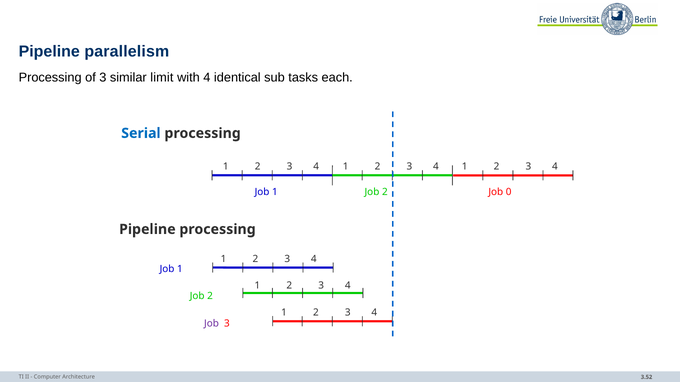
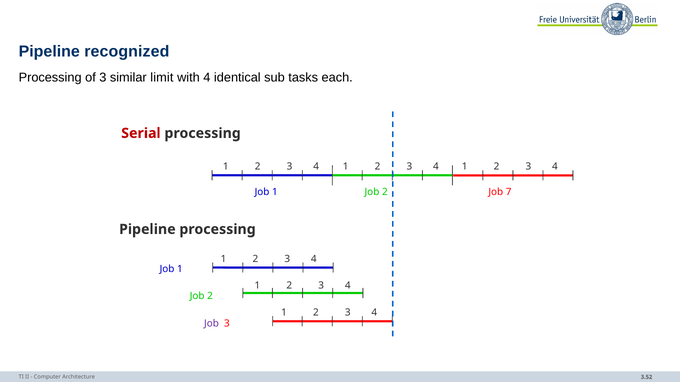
parallelism: parallelism -> recognized (127, 51)
Serial colour: blue -> red (141, 133)
0: 0 -> 7 (509, 192)
